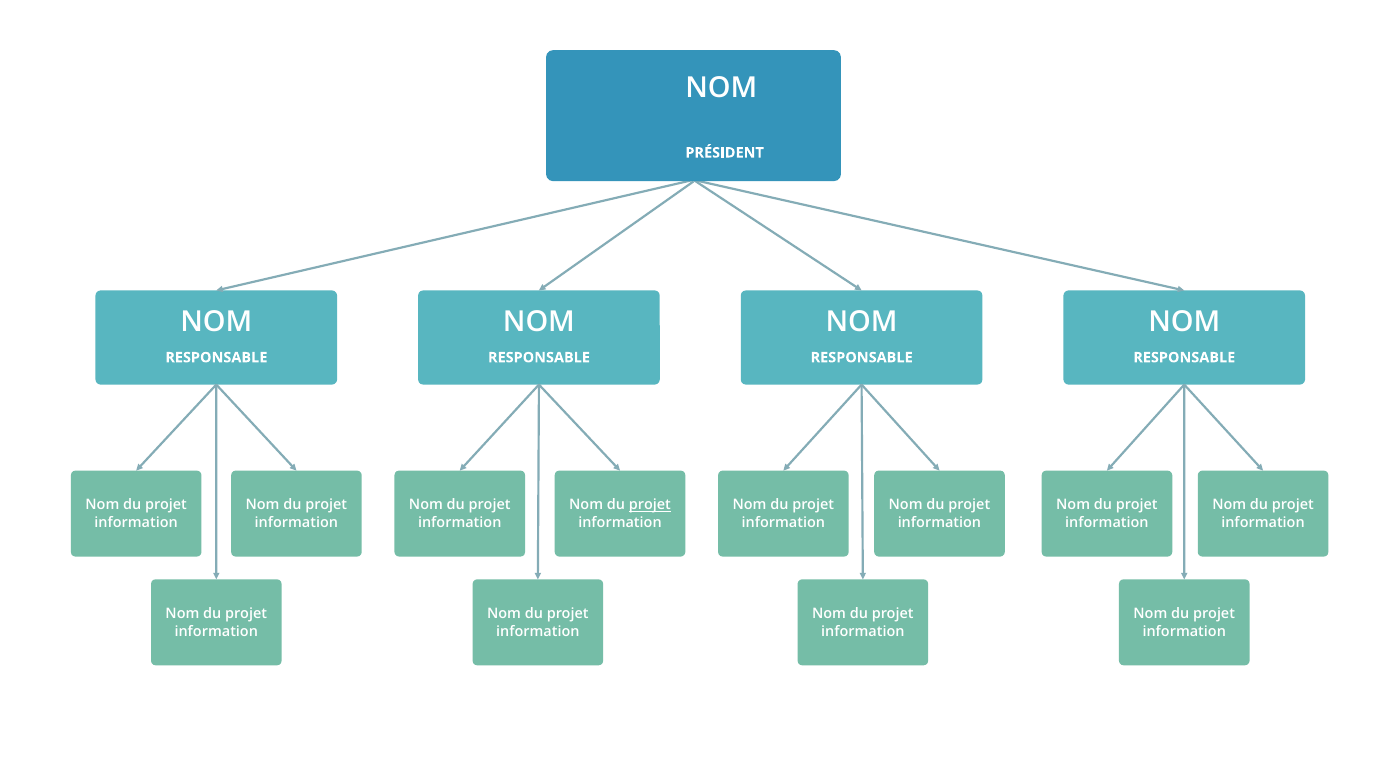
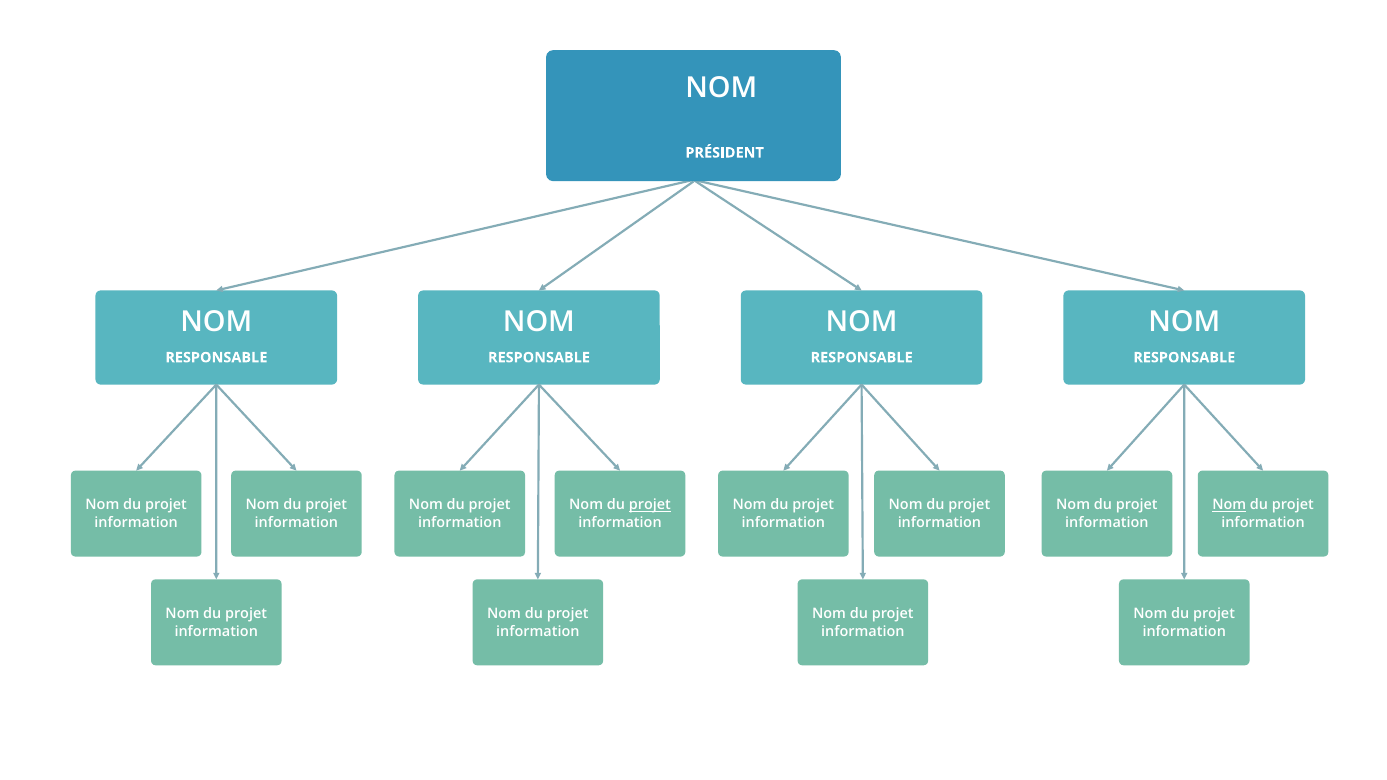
Nom underline: none -> present (1229, 505)
